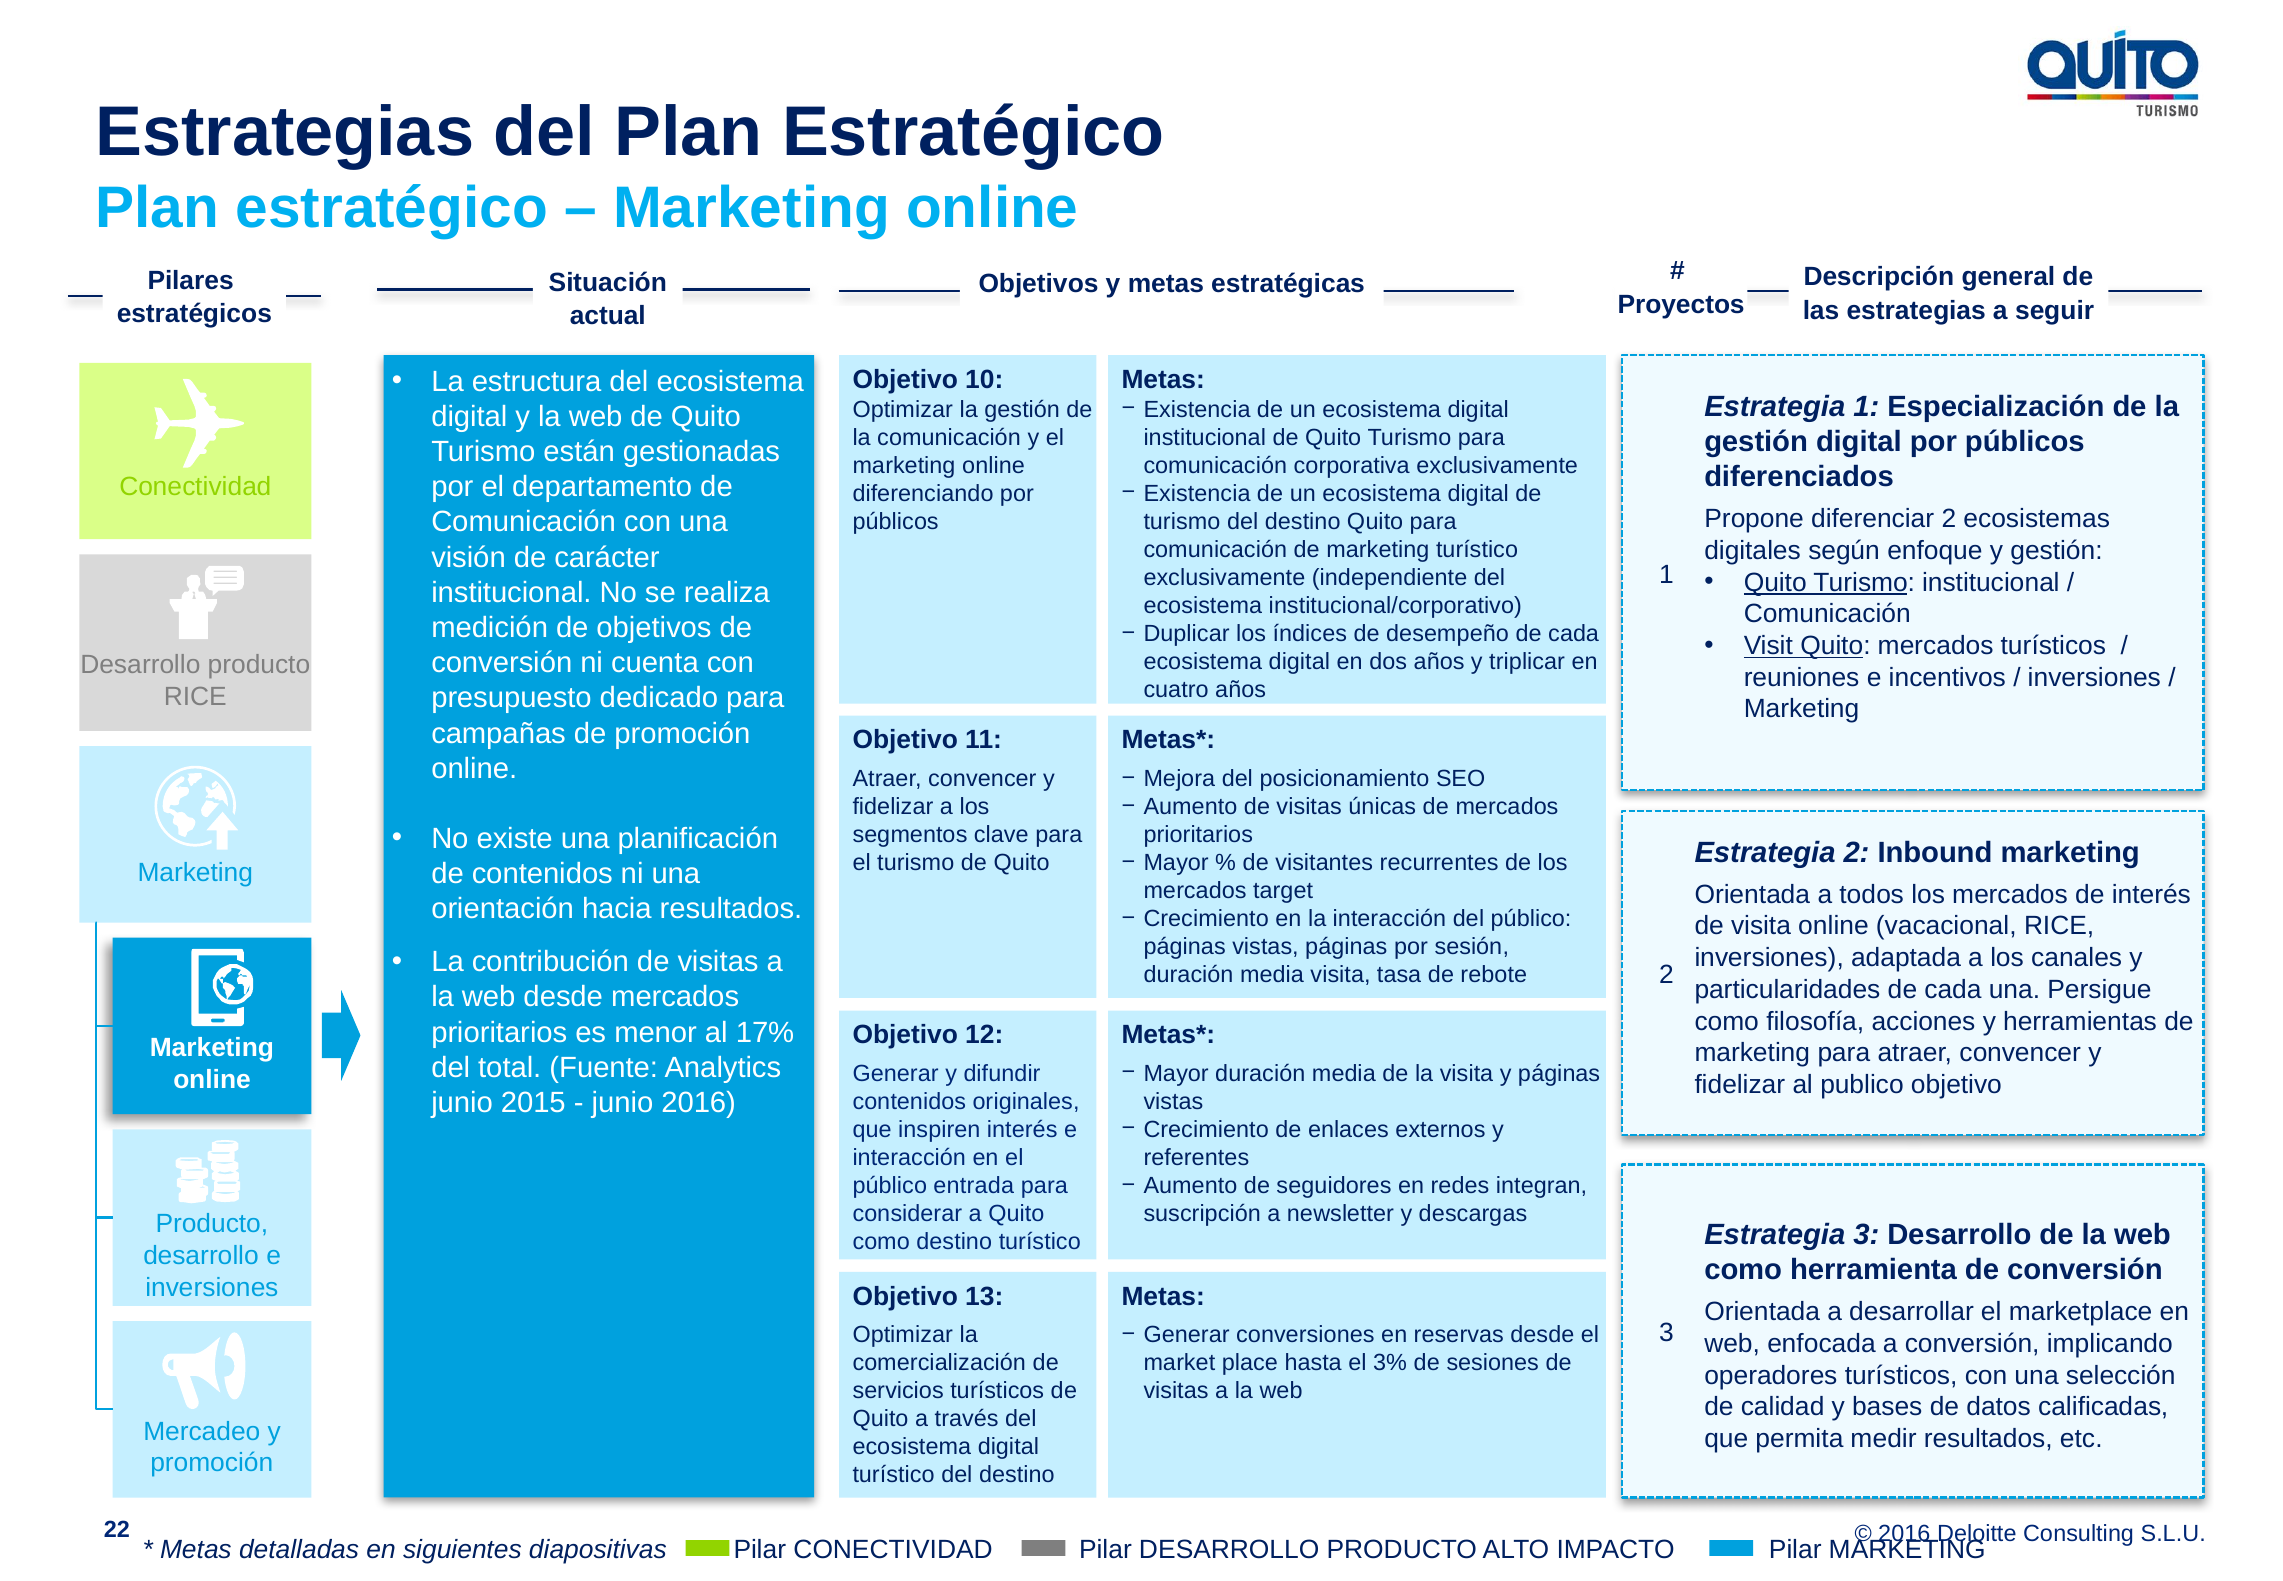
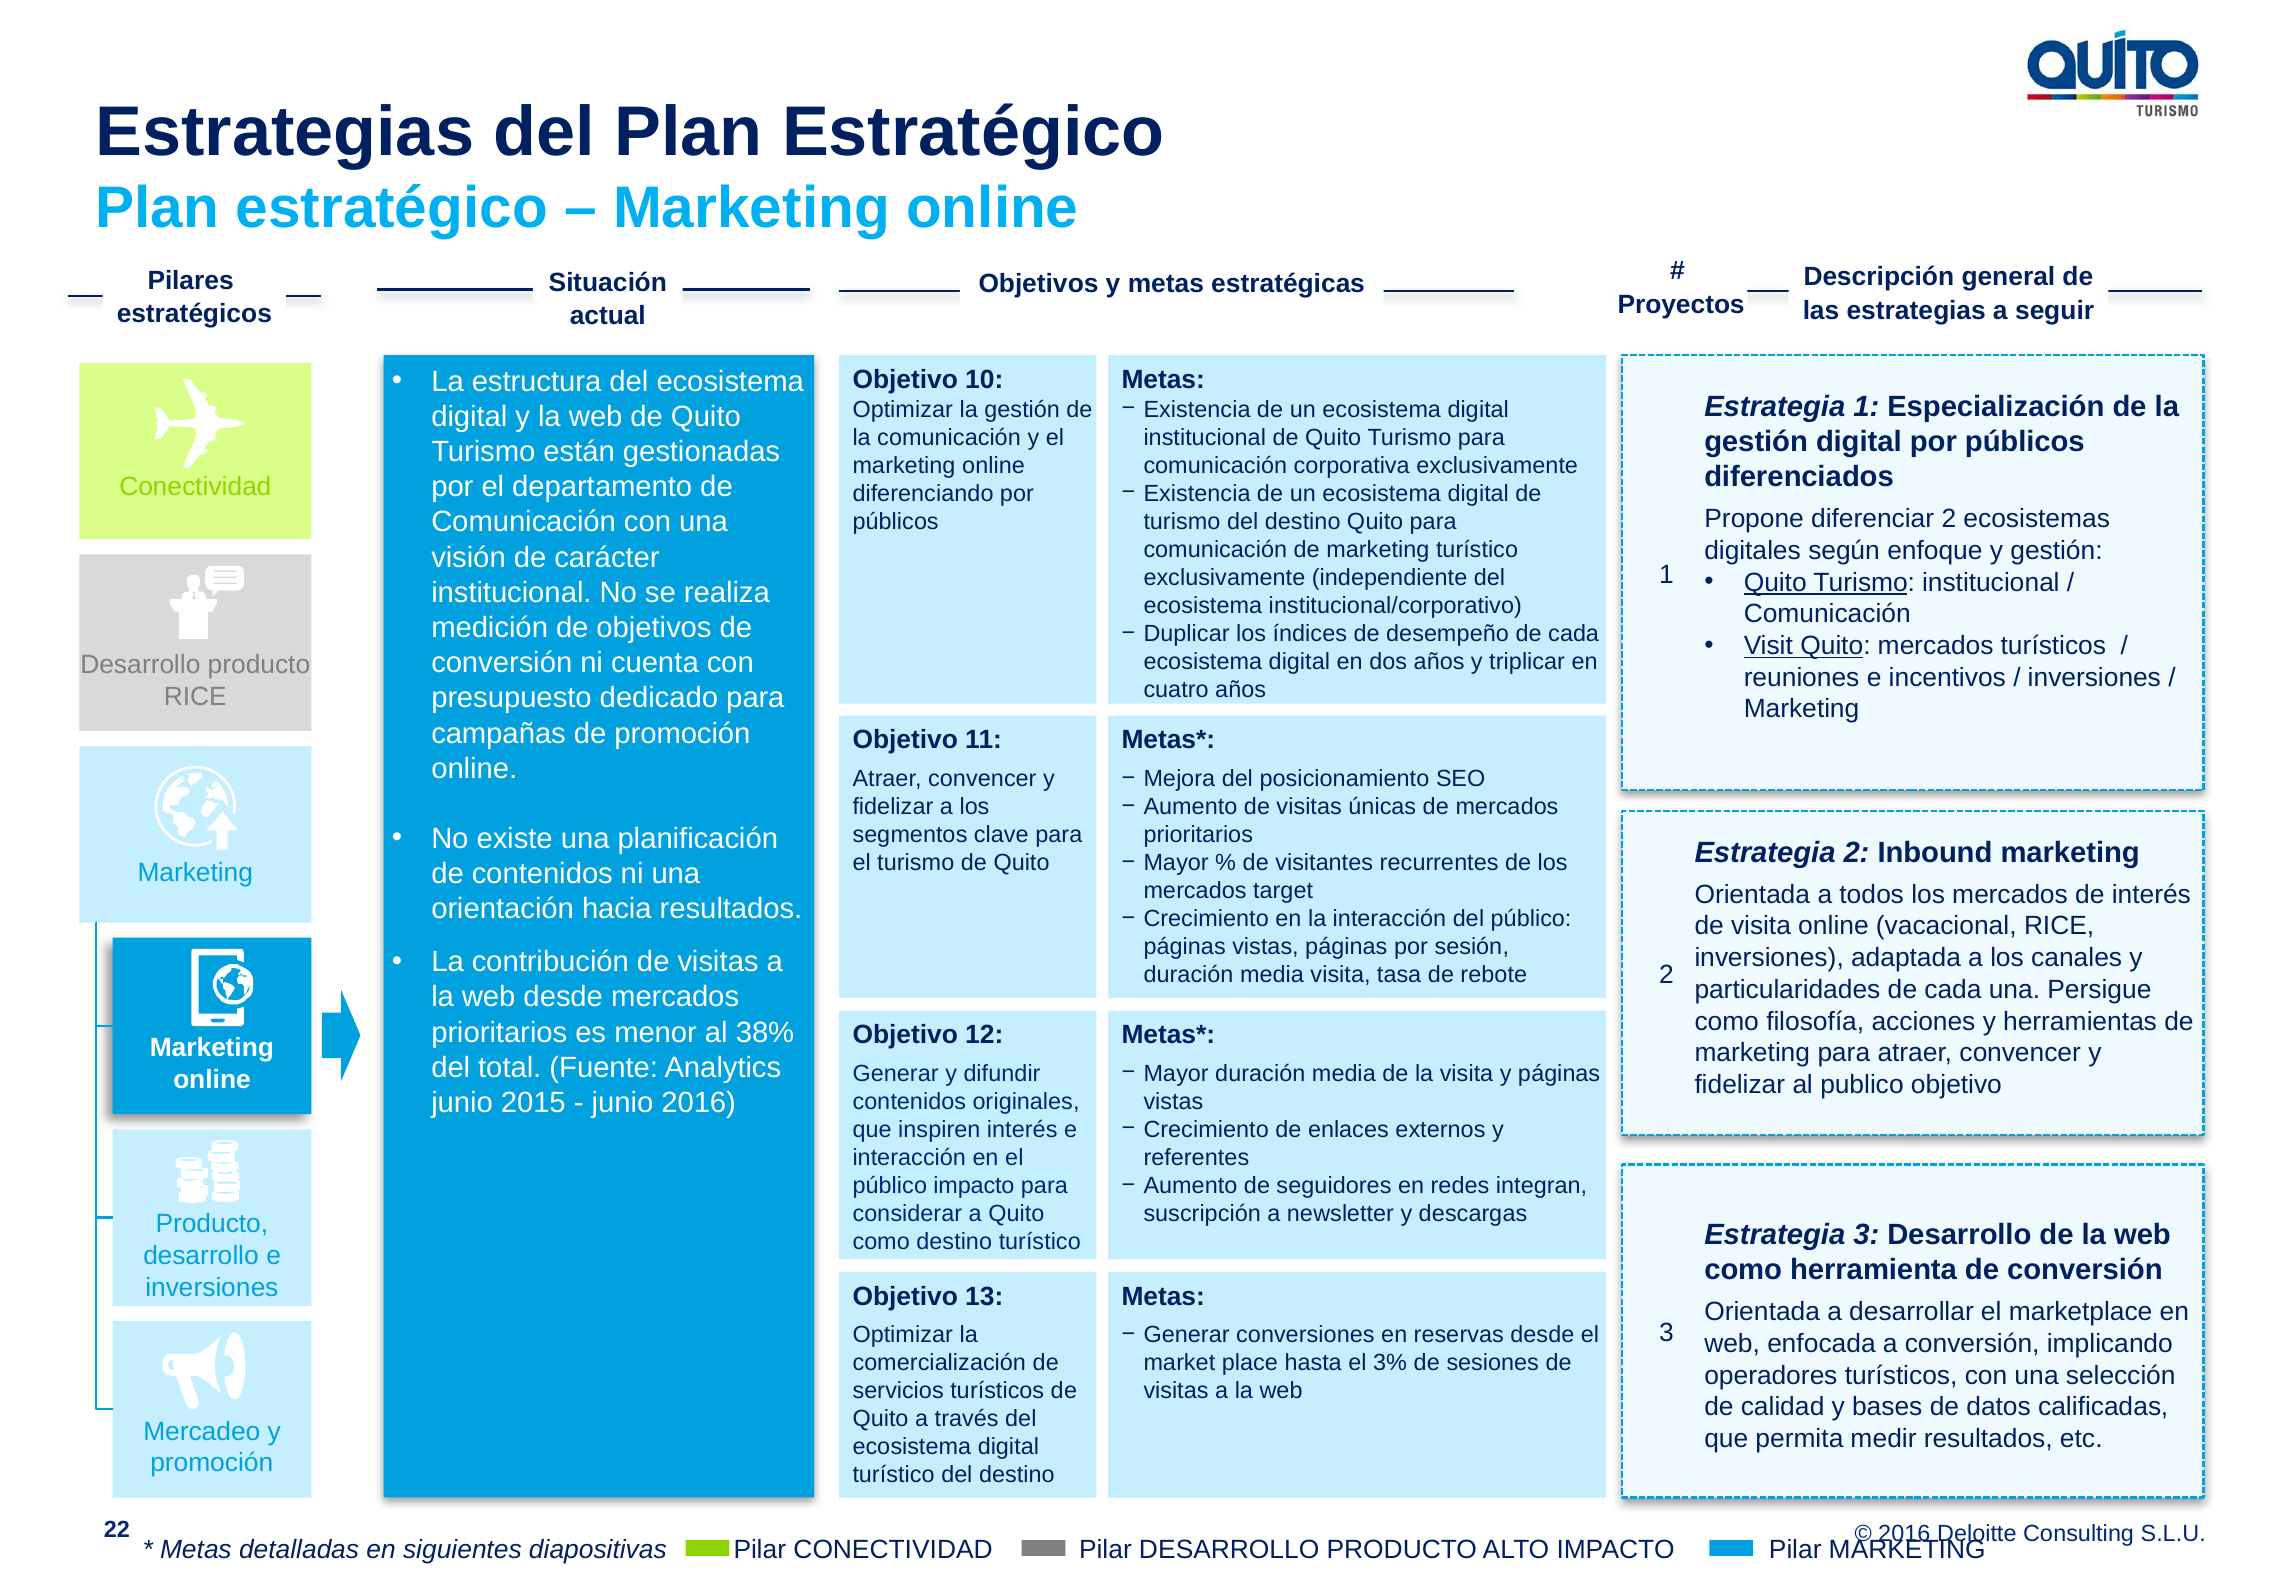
17%: 17% -> 38% (765, 1032)
público entrada: entrada -> impacto (974, 1185)
